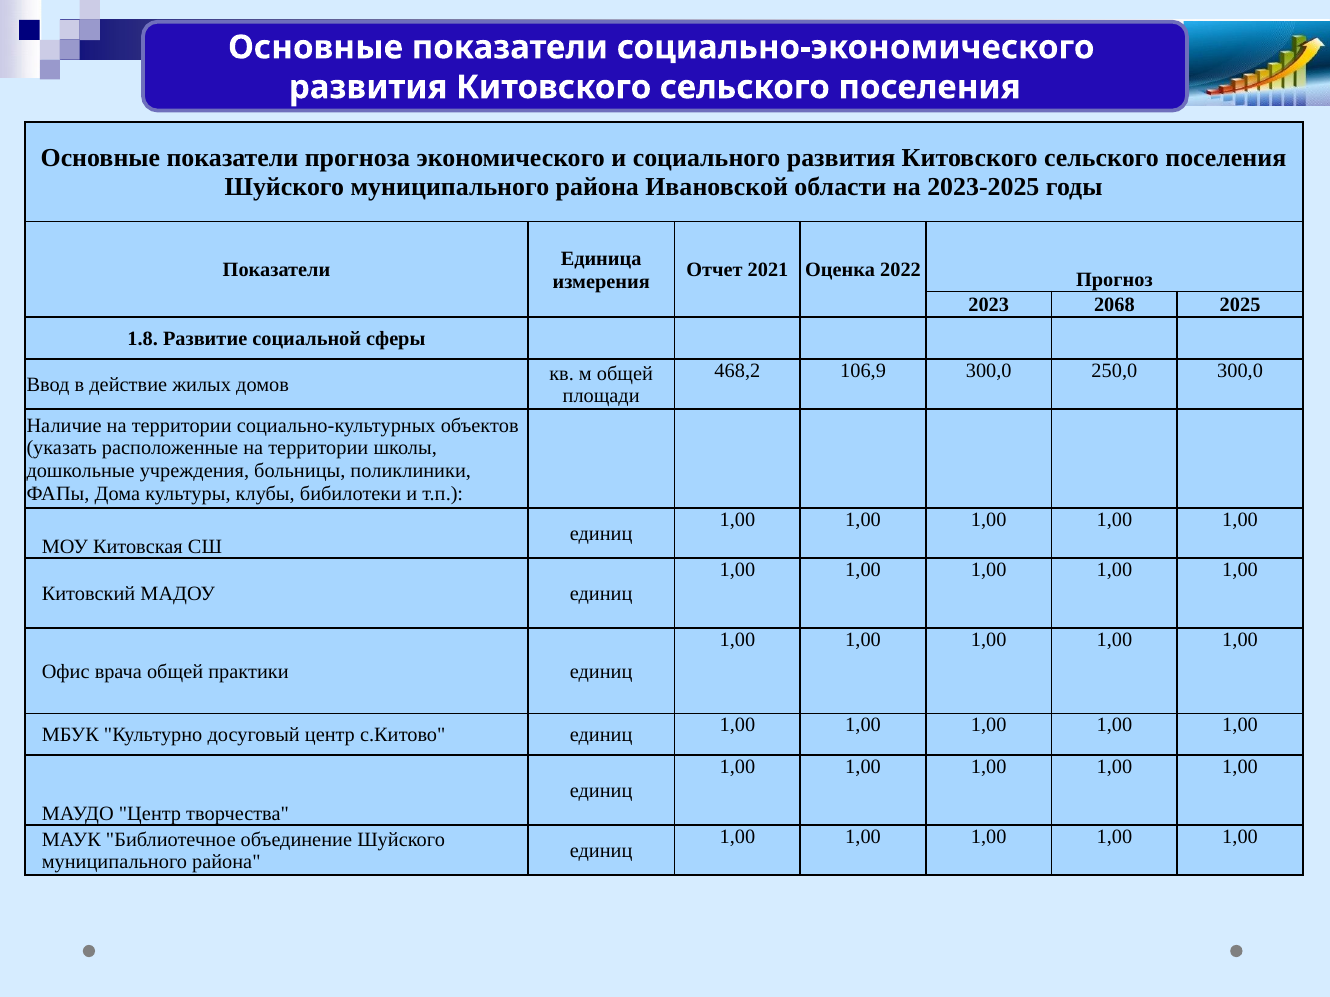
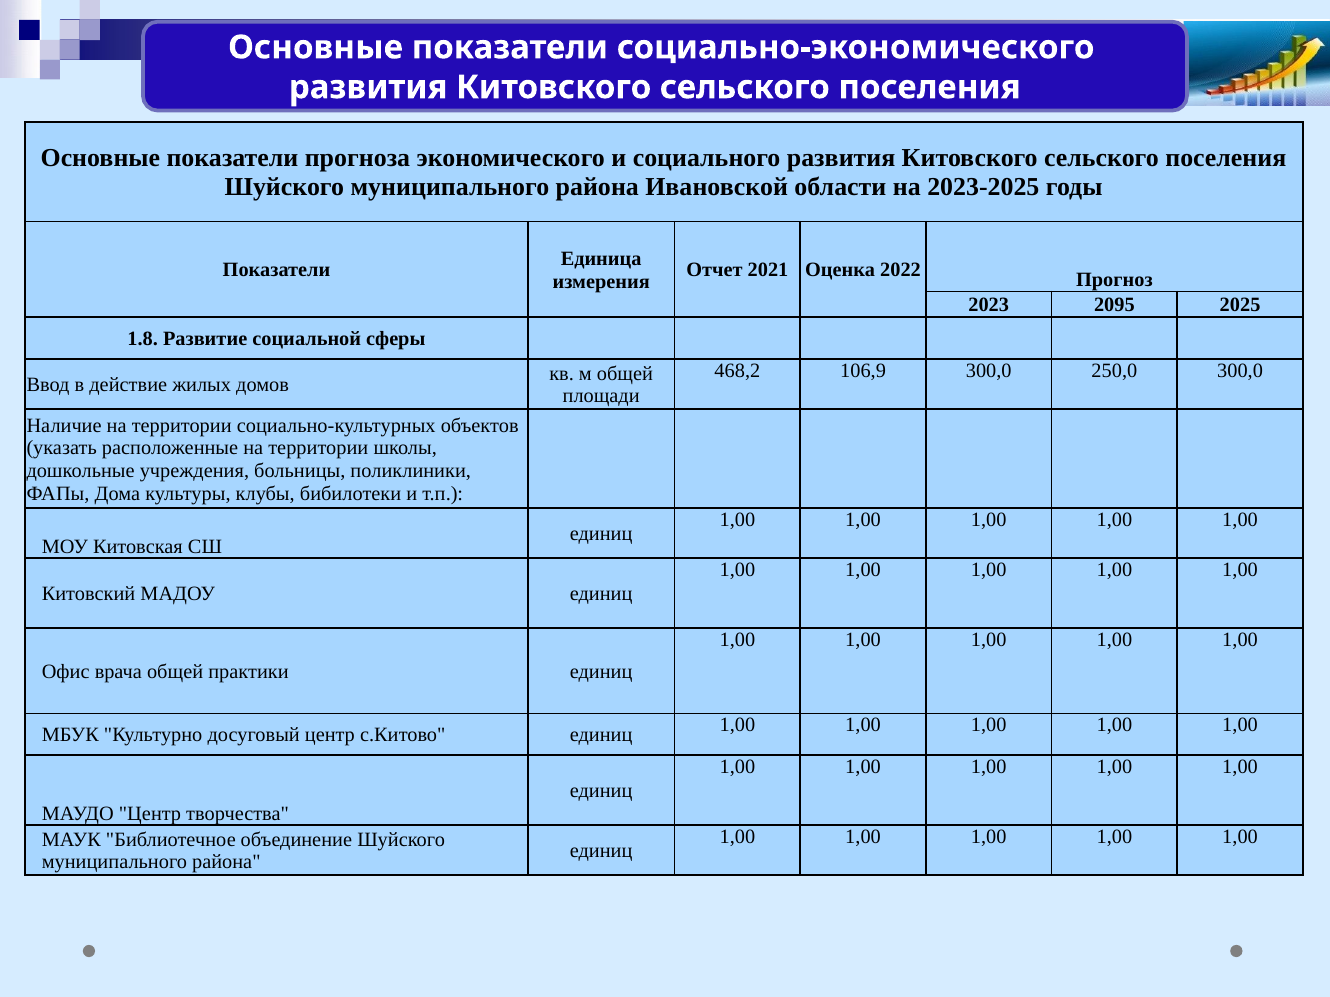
2068: 2068 -> 2095 (1114, 305)
